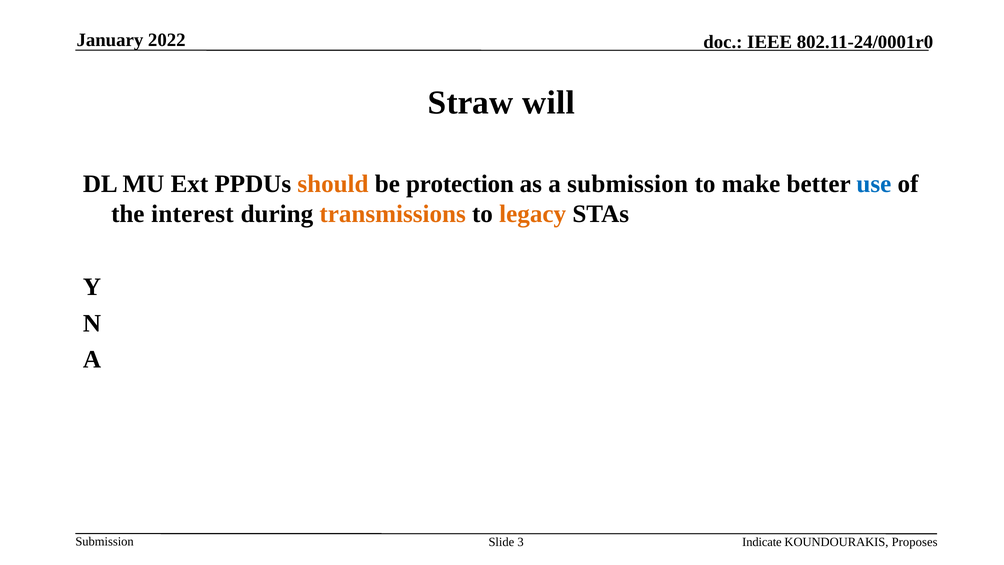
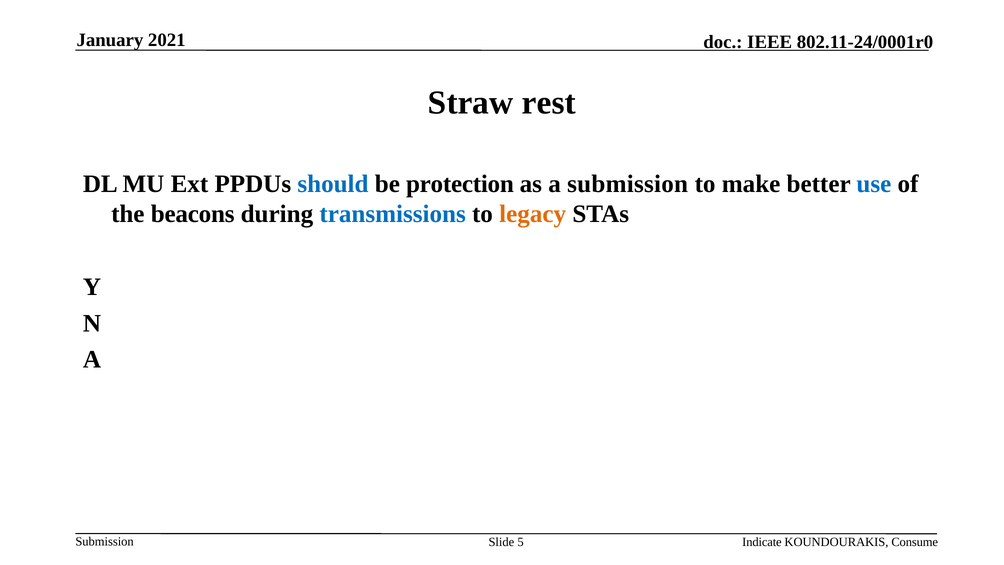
2022: 2022 -> 2021 (167, 40)
will: will -> rest (549, 103)
should colour: orange -> blue (333, 184)
interest: interest -> beacons (193, 214)
transmissions colour: orange -> blue (393, 214)
3: 3 -> 5 (521, 542)
Proposes: Proposes -> Consume (915, 542)
